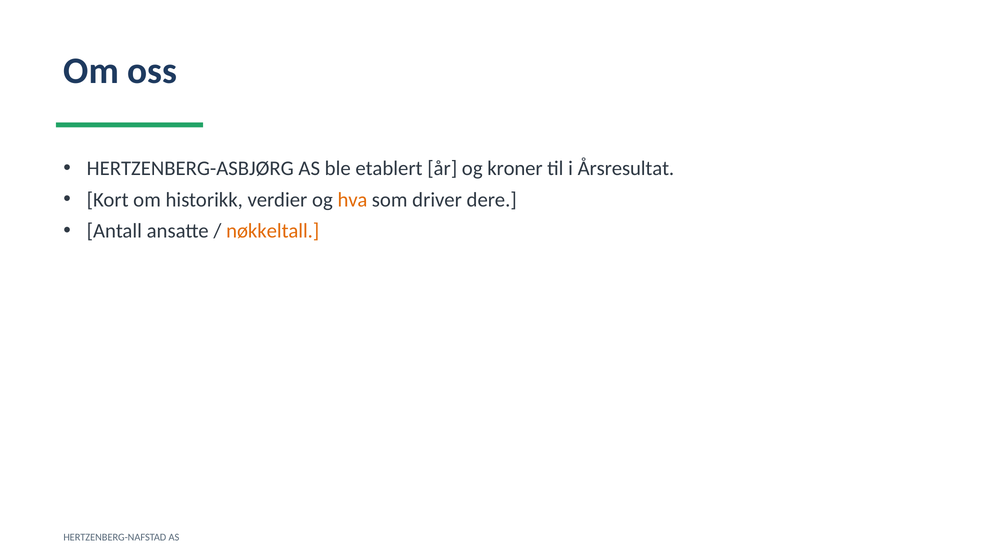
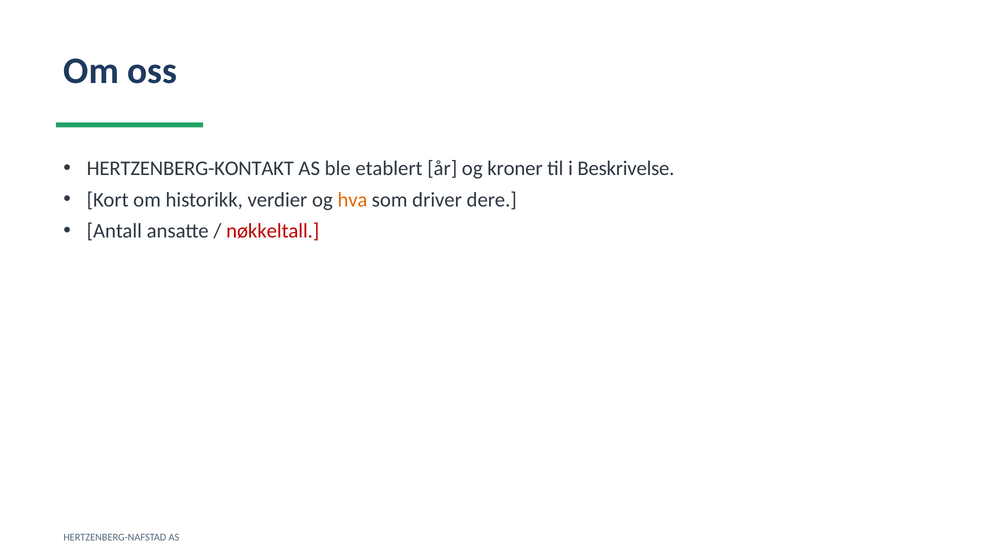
HERTZENBERG-ASBJØRG: HERTZENBERG-ASBJØRG -> HERTZENBERG-KONTAKT (190, 169)
Årsresultat: Årsresultat -> Beskrivelse (626, 169)
nøkkeltall colour: orange -> red (273, 231)
